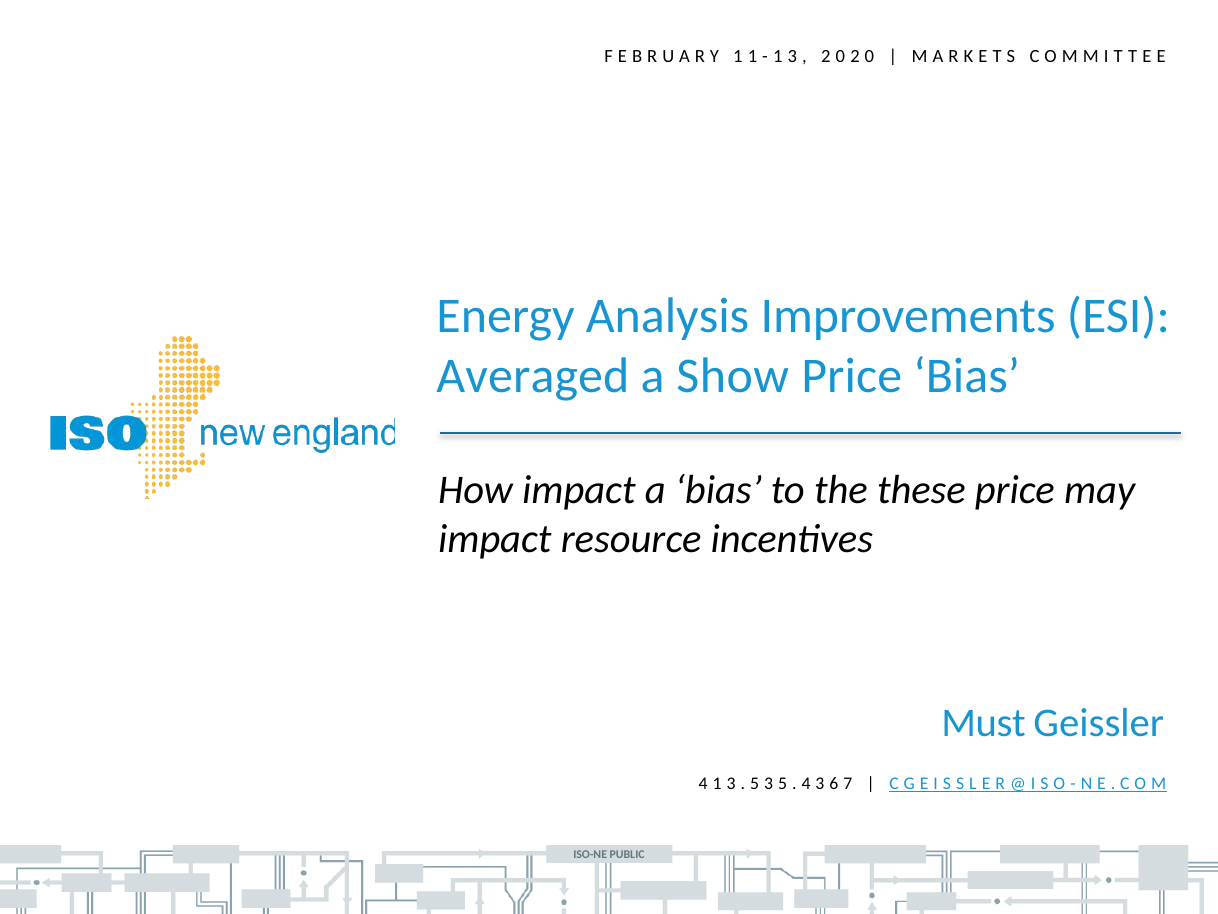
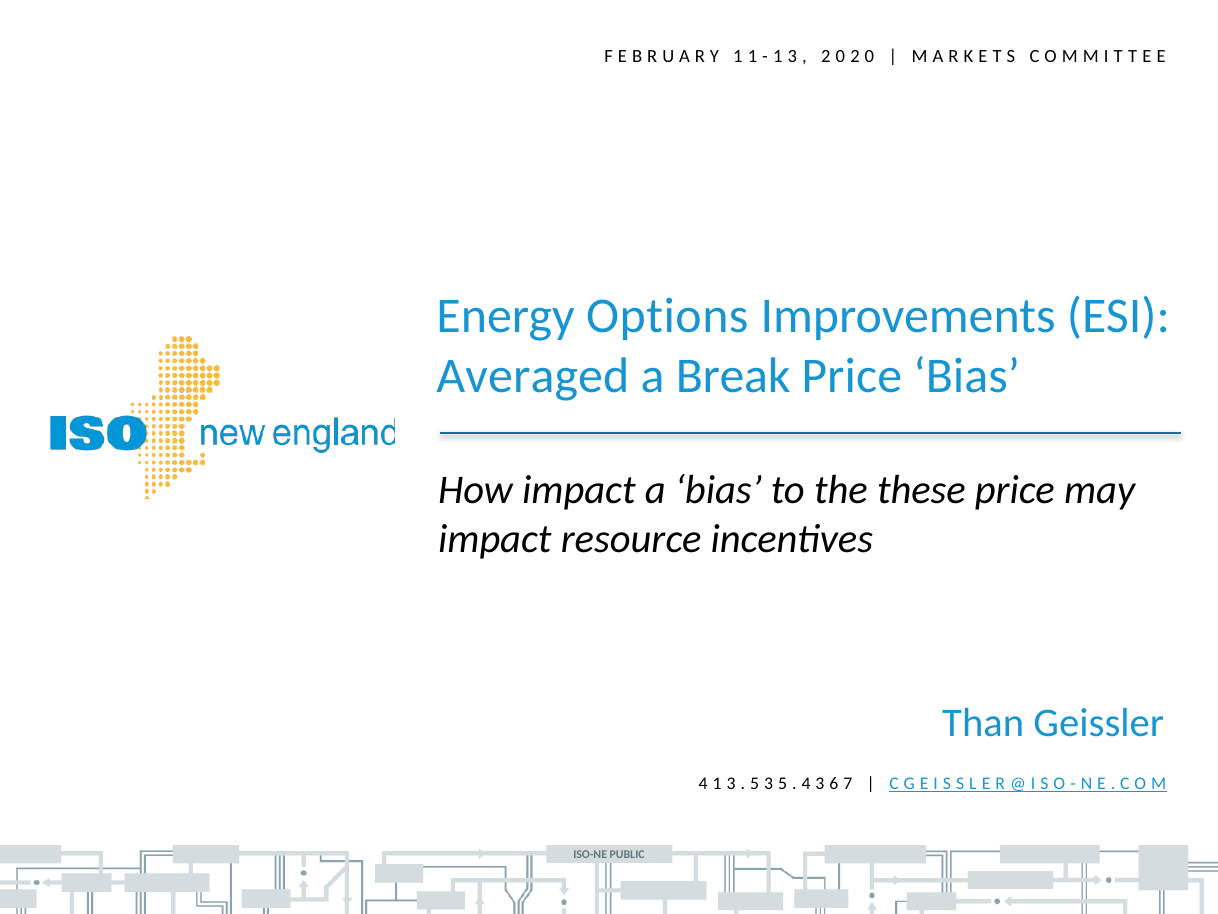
Analysis: Analysis -> Options (667, 316)
Show: Show -> Break (733, 376)
Must: Must -> Than (983, 723)
